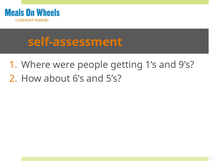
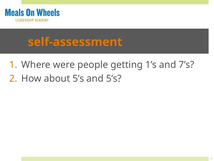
9’s: 9’s -> 7’s (186, 65)
about 6’s: 6’s -> 5’s (78, 78)
